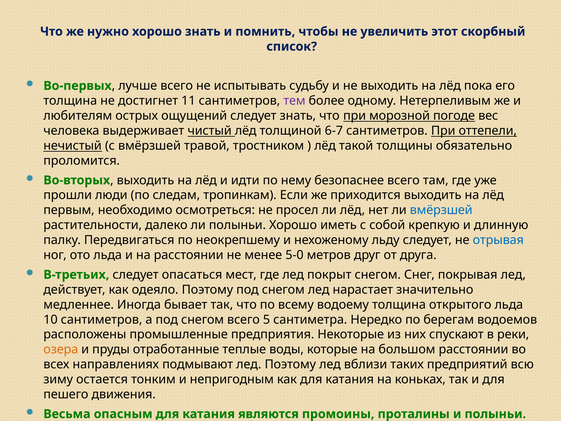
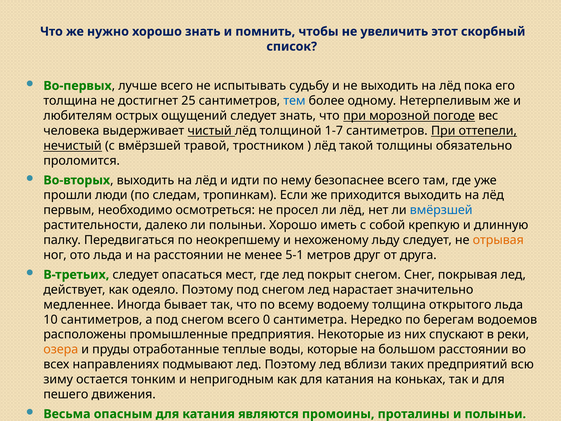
11: 11 -> 25 (188, 101)
тем colour: purple -> blue (294, 101)
6-7: 6-7 -> 1-7 (334, 131)
отрывая colour: blue -> orange (498, 240)
5-0: 5-0 -> 5-1 (294, 255)
5: 5 -> 0 (267, 319)
